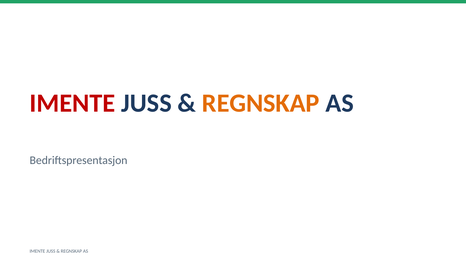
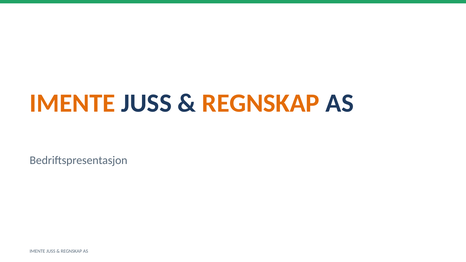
IMENTE colour: red -> orange (72, 103)
